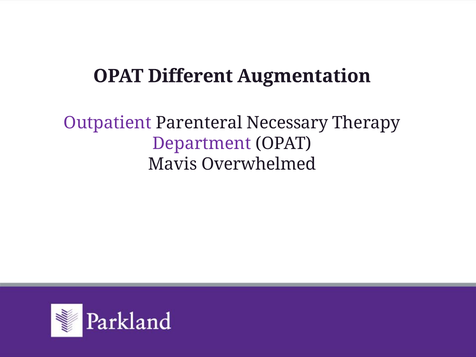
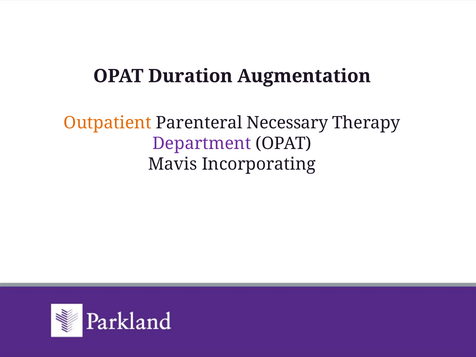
Different: Different -> Duration (190, 76)
Outpatient colour: purple -> orange (108, 123)
Overwhelmed: Overwhelmed -> Incorporating (259, 164)
